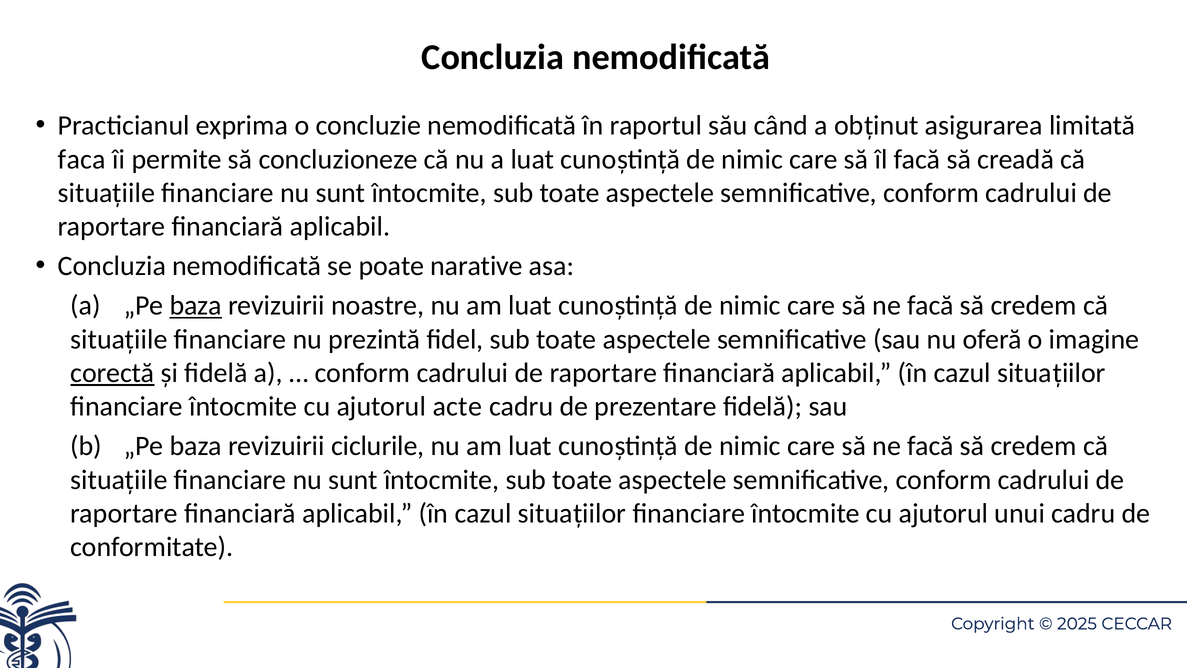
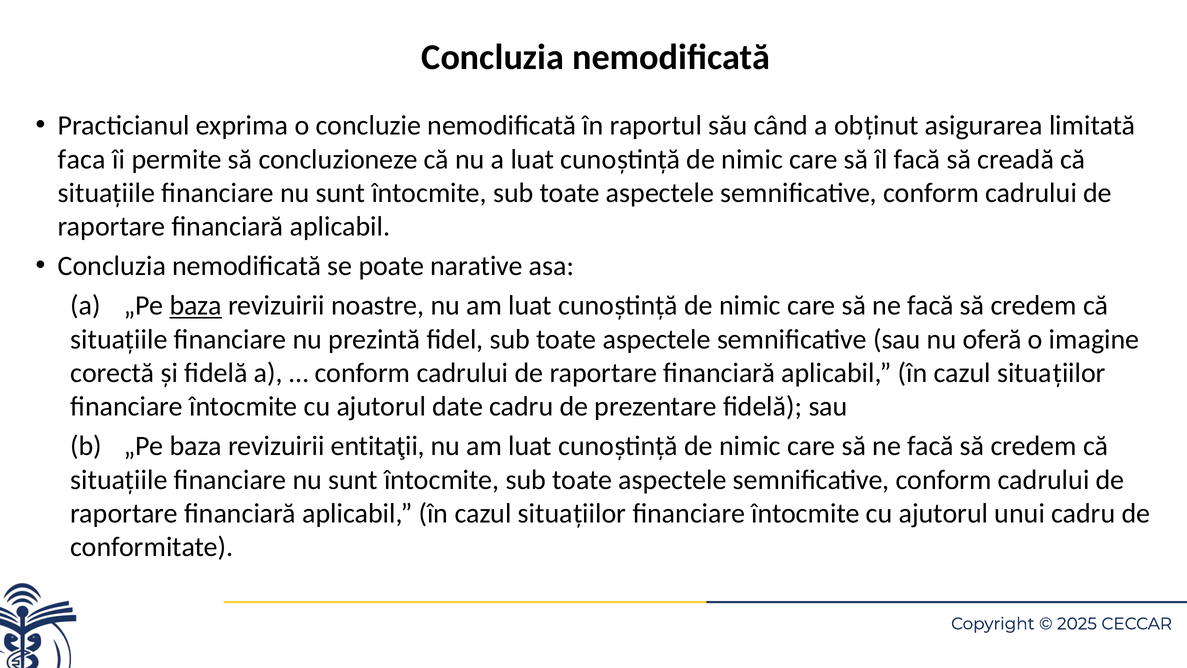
corectă underline: present -> none (112, 373)
acte: acte -> date (458, 406)
ciclurile: ciclurile -> entitaţii (378, 446)
